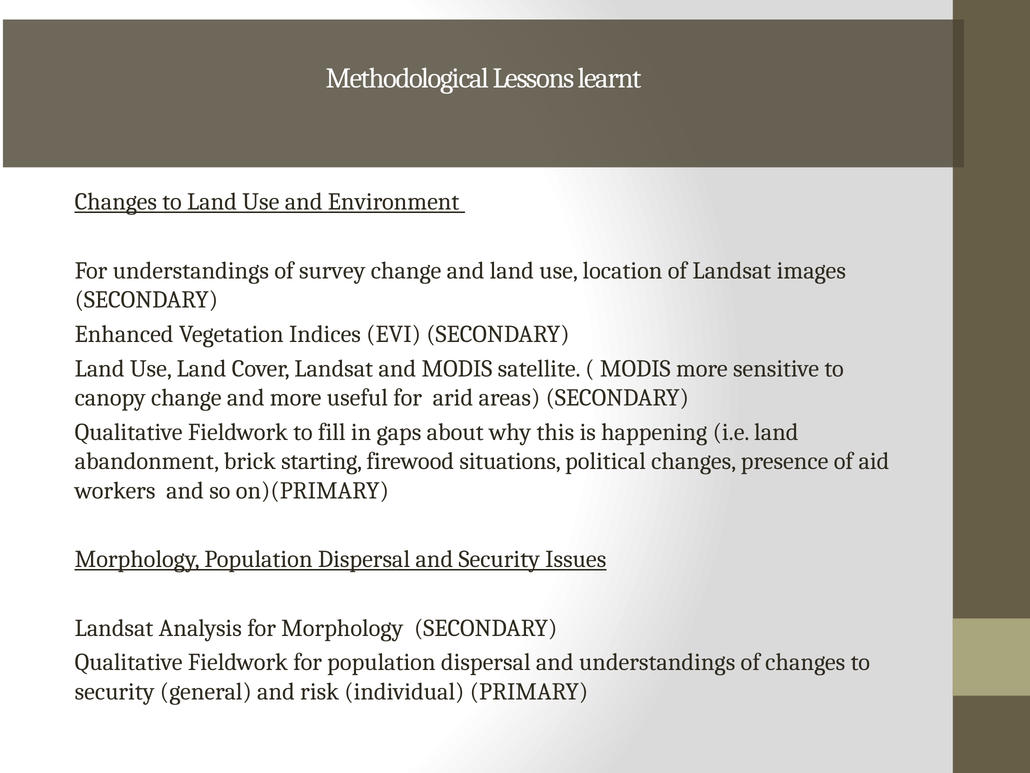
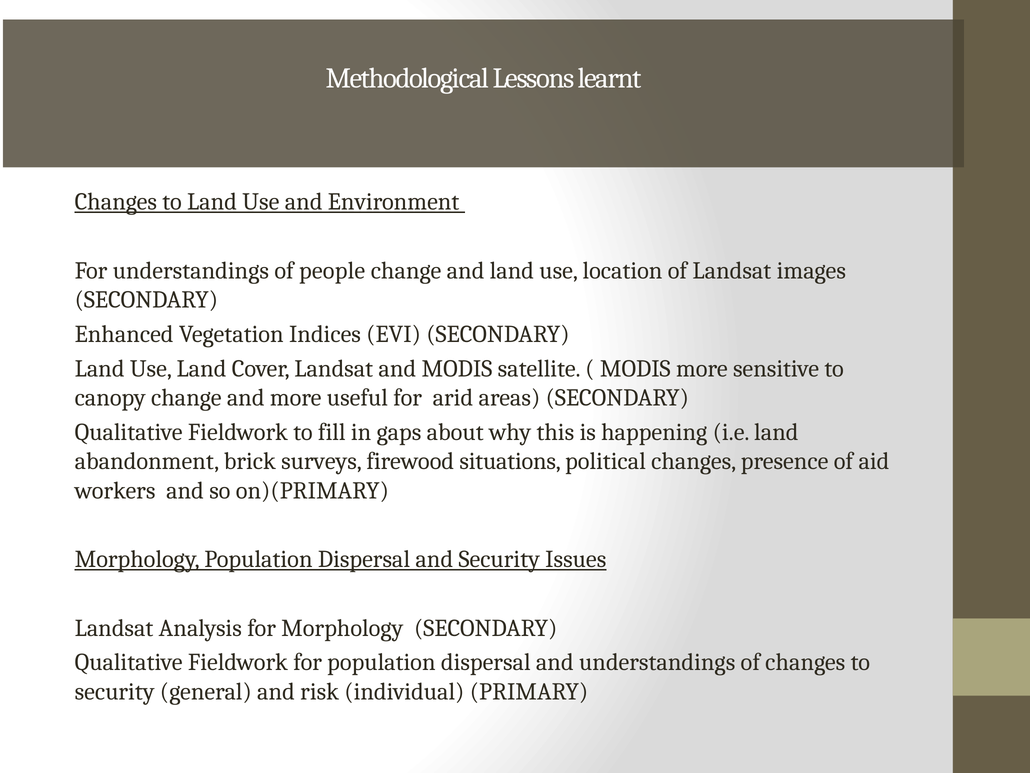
survey: survey -> people (332, 270)
starting: starting -> surveys (322, 461)
